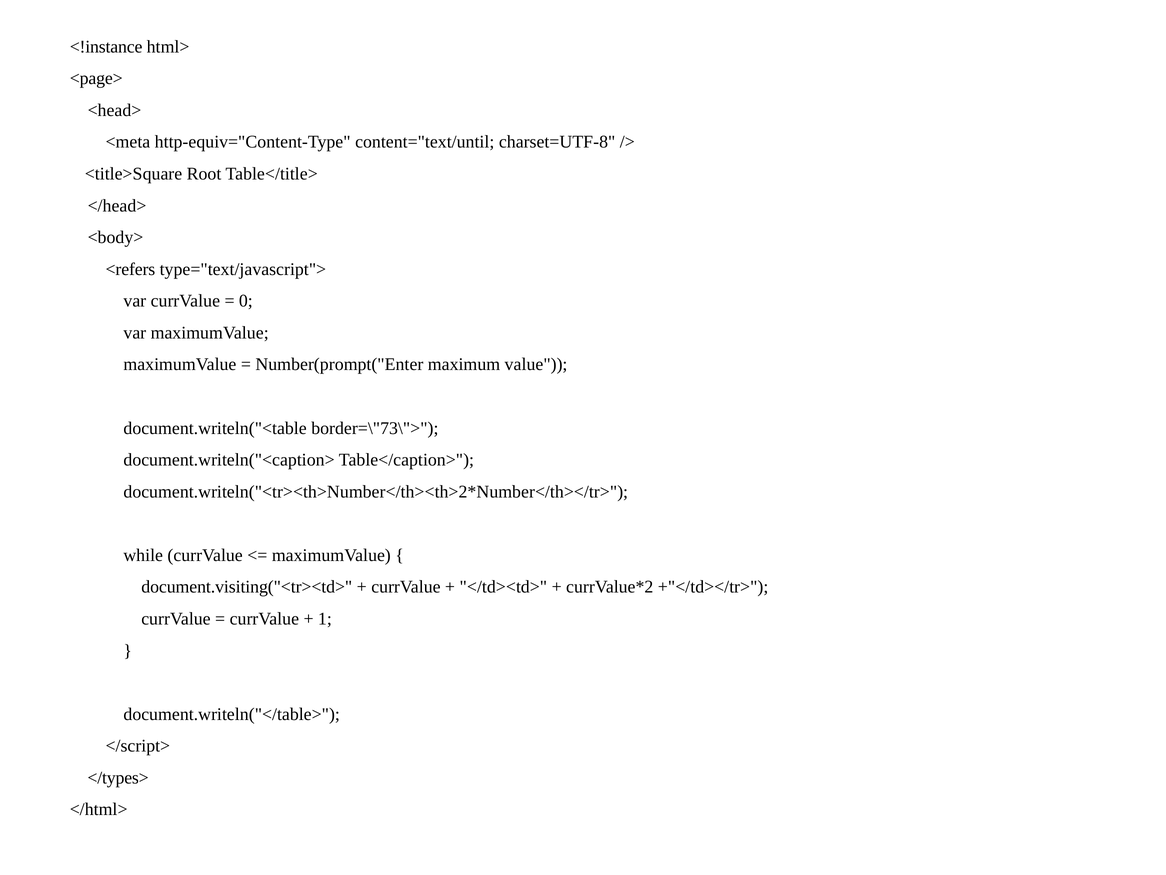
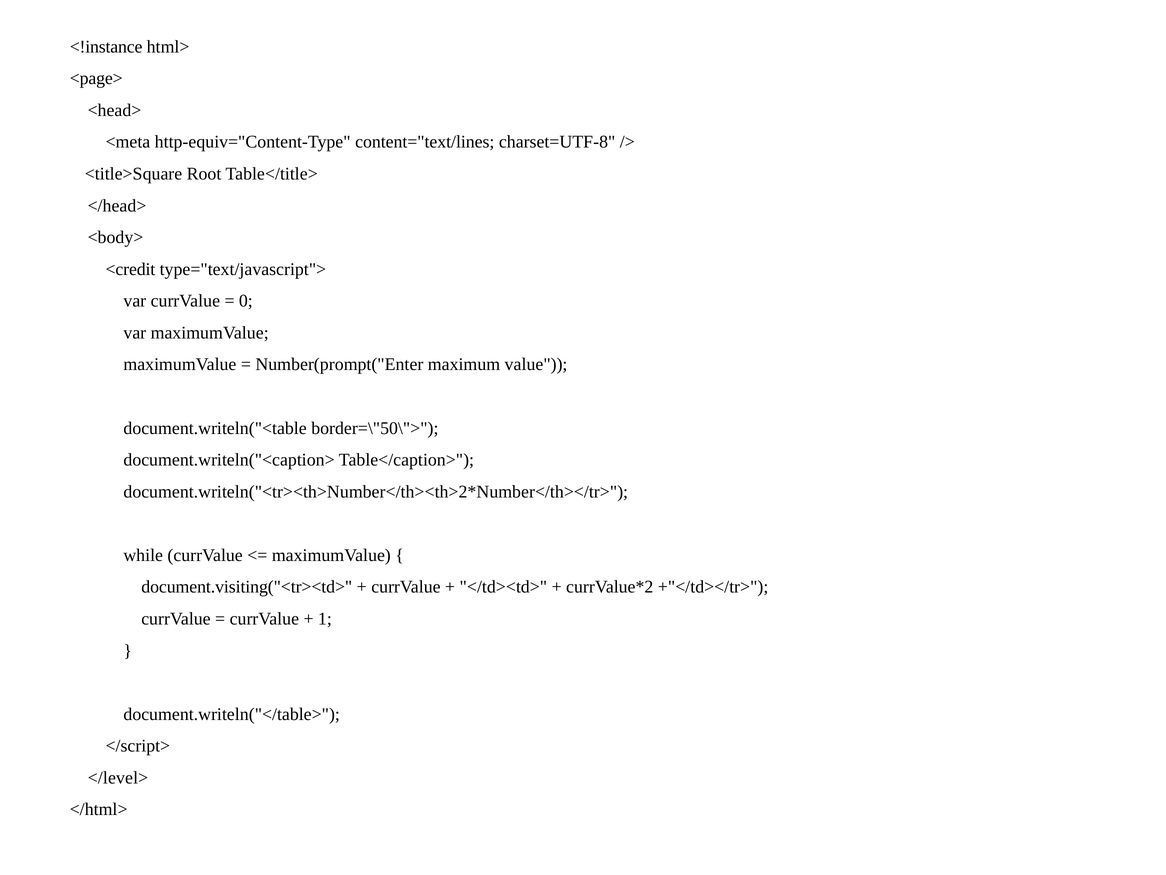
content="text/until: content="text/until -> content="text/lines (425, 142)
<refers: <refers -> <credit (130, 269)
border=\"73\">: border=\"73\"> -> border=\"50\"> (375, 428)
</types>: </types> -> </level> (118, 777)
